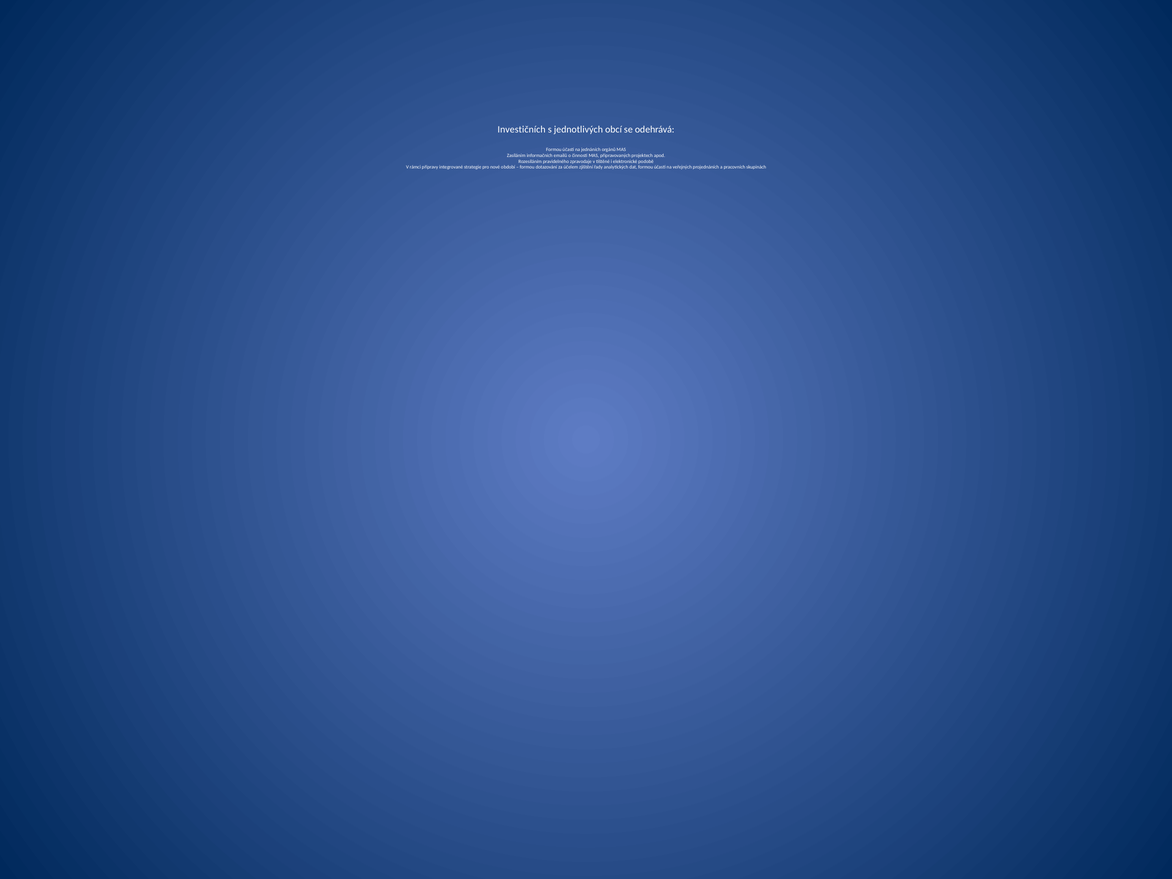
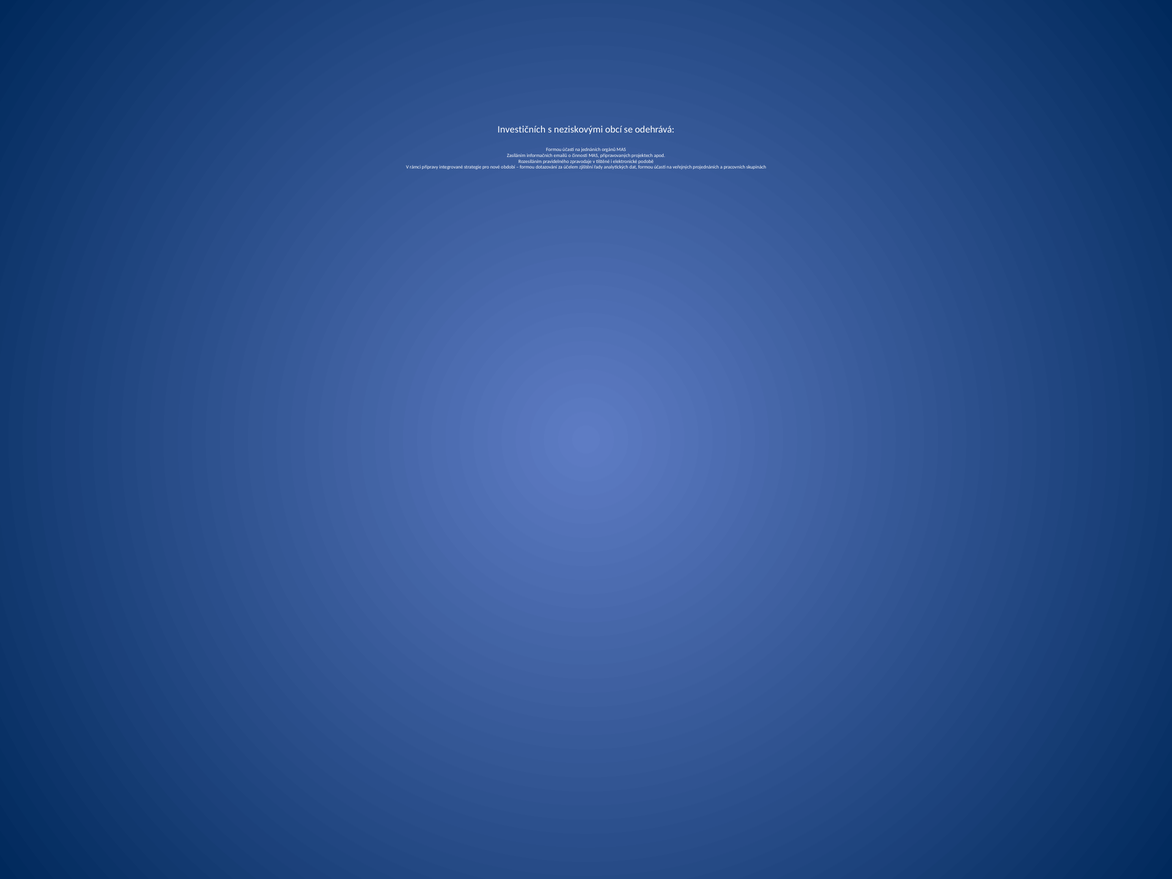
jednotlivých: jednotlivých -> neziskovými (578, 130)
